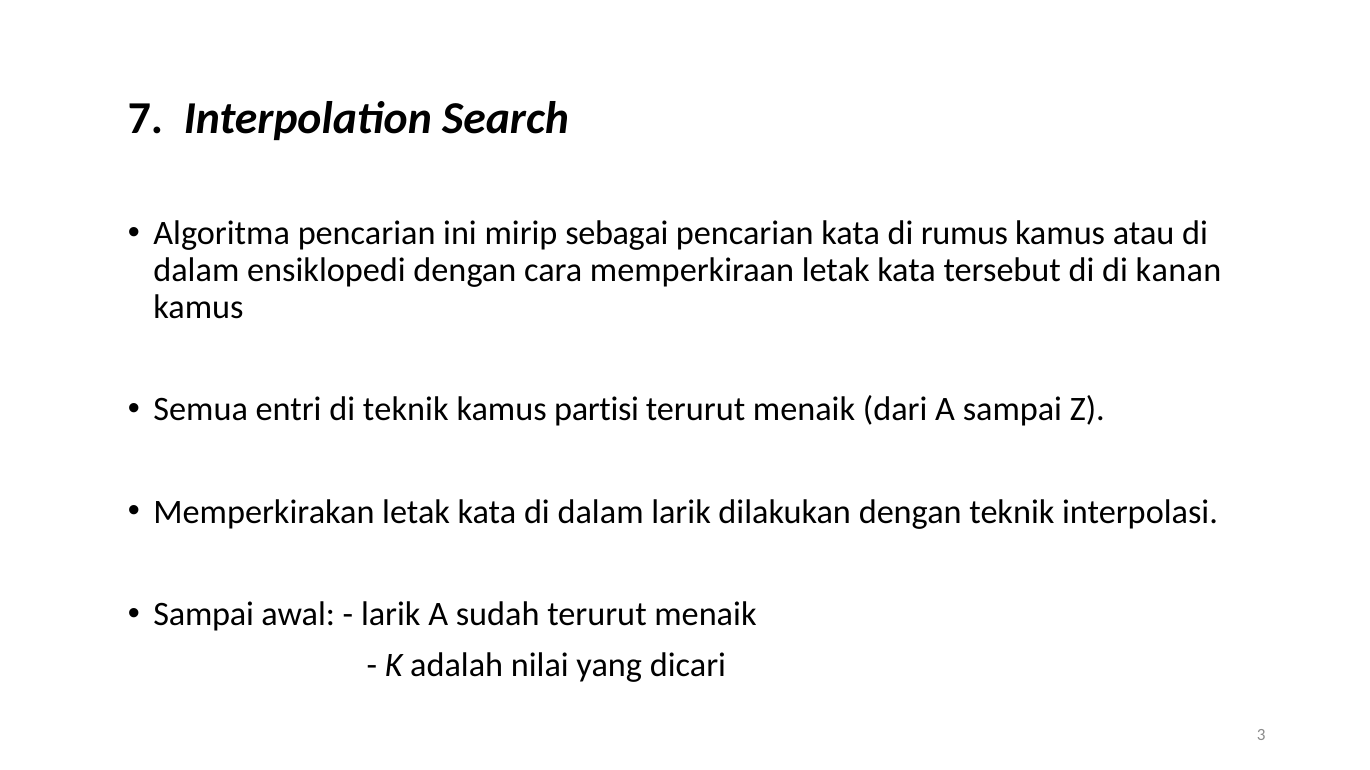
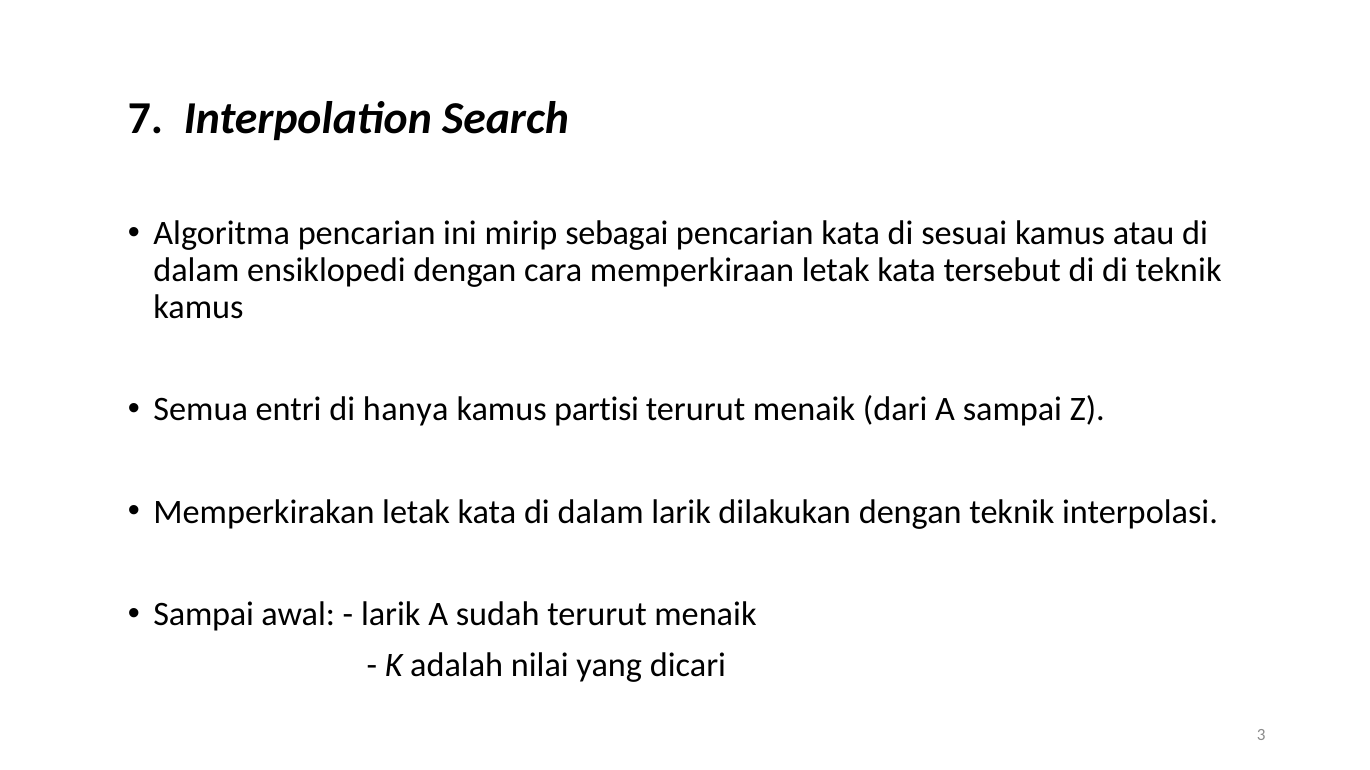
rumus: rumus -> sesuai (964, 233)
di kanan: kanan -> teknik (1179, 270)
di teknik: teknik -> hanya (406, 410)
